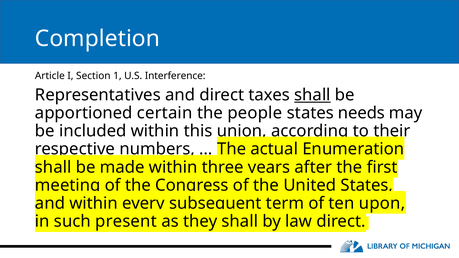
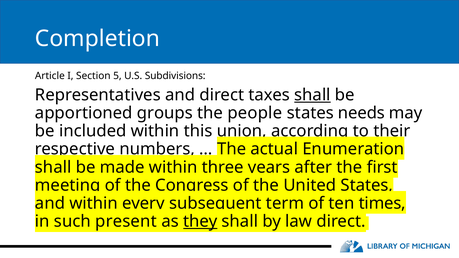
1: 1 -> 5 (117, 76)
Interference: Interference -> Subdivisions (175, 76)
certain: certain -> groups (165, 113)
upon: upon -> times (382, 203)
they underline: none -> present (200, 222)
